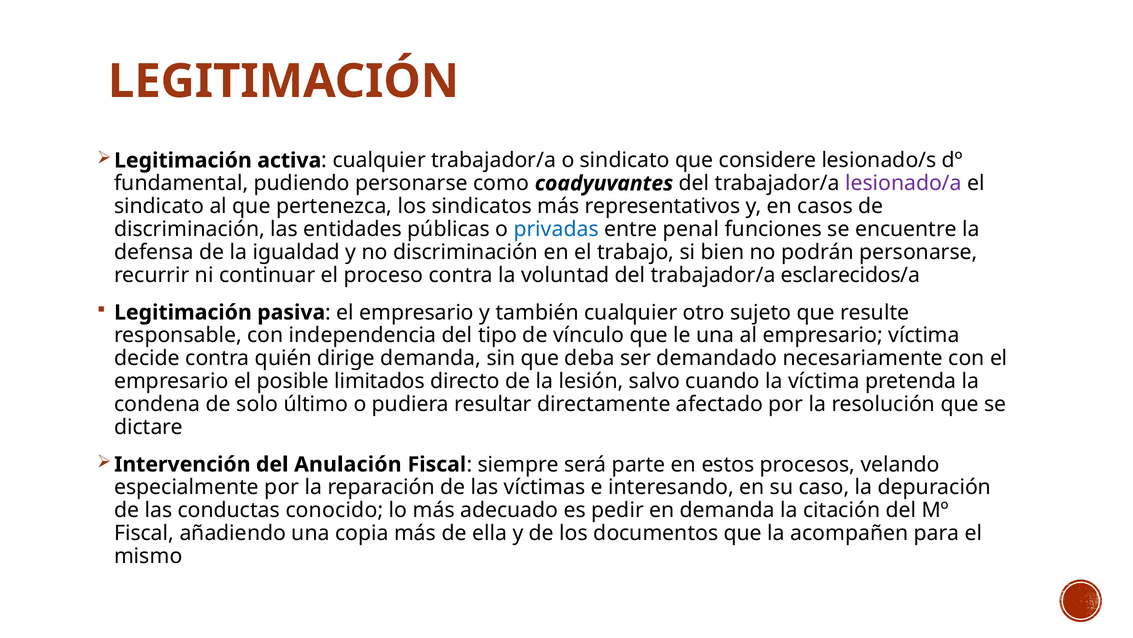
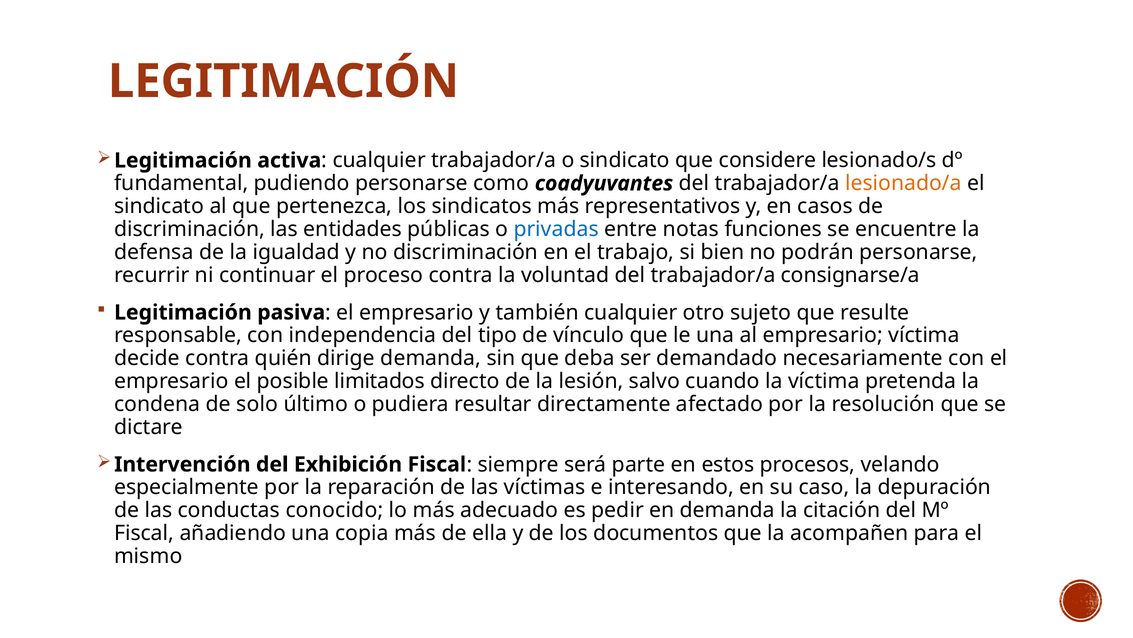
lesionado/a colour: purple -> orange (903, 183)
penal: penal -> notas (691, 229)
esclarecidos/a: esclarecidos/a -> consignarse/a (850, 275)
Anulación: Anulación -> Exhibición (348, 464)
